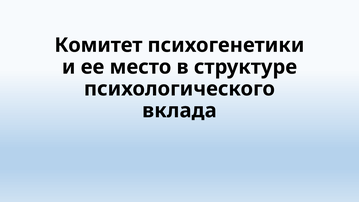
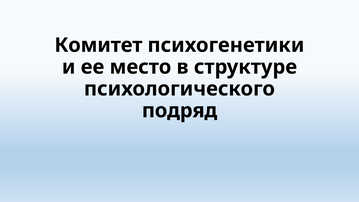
вклада: вклада -> подряд (180, 111)
